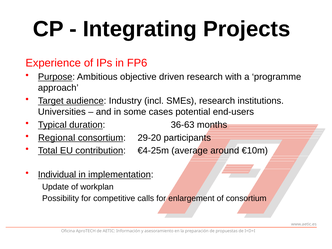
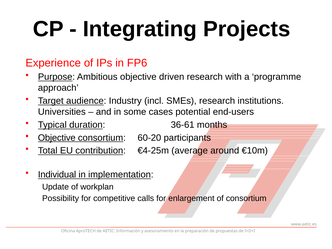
36-63: 36-63 -> 36-61 (183, 125)
Regional: Regional -> Objective (57, 138)
29-20: 29-20 -> 60-20 (149, 138)
